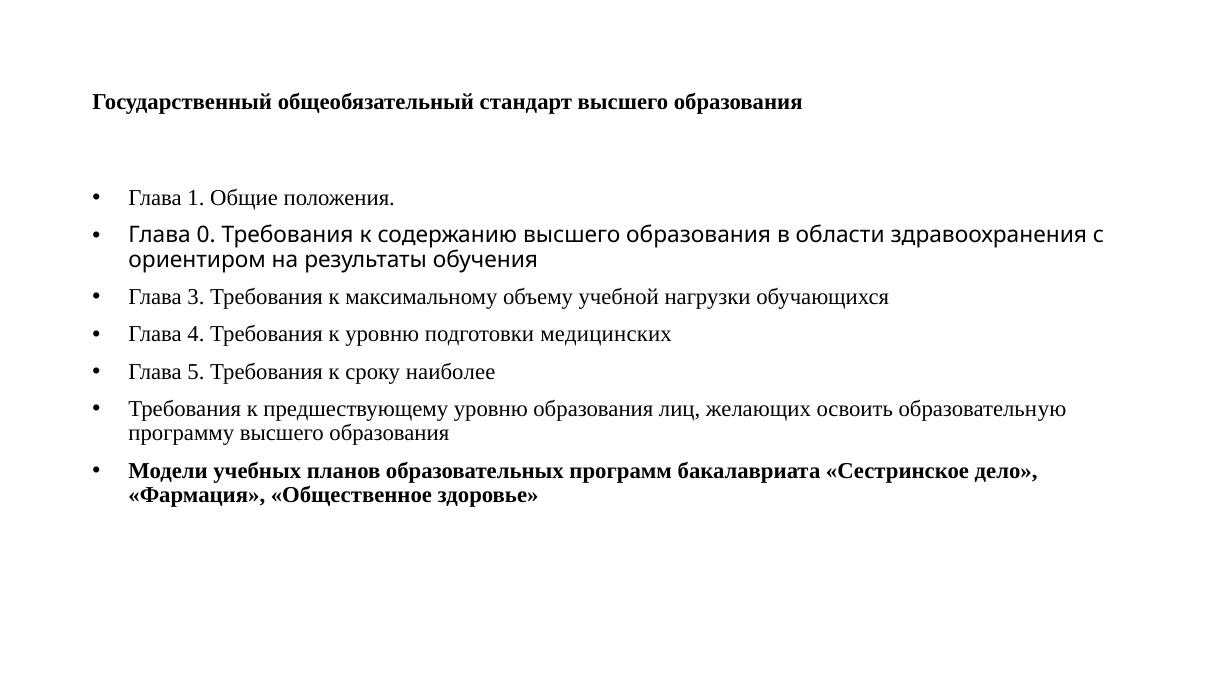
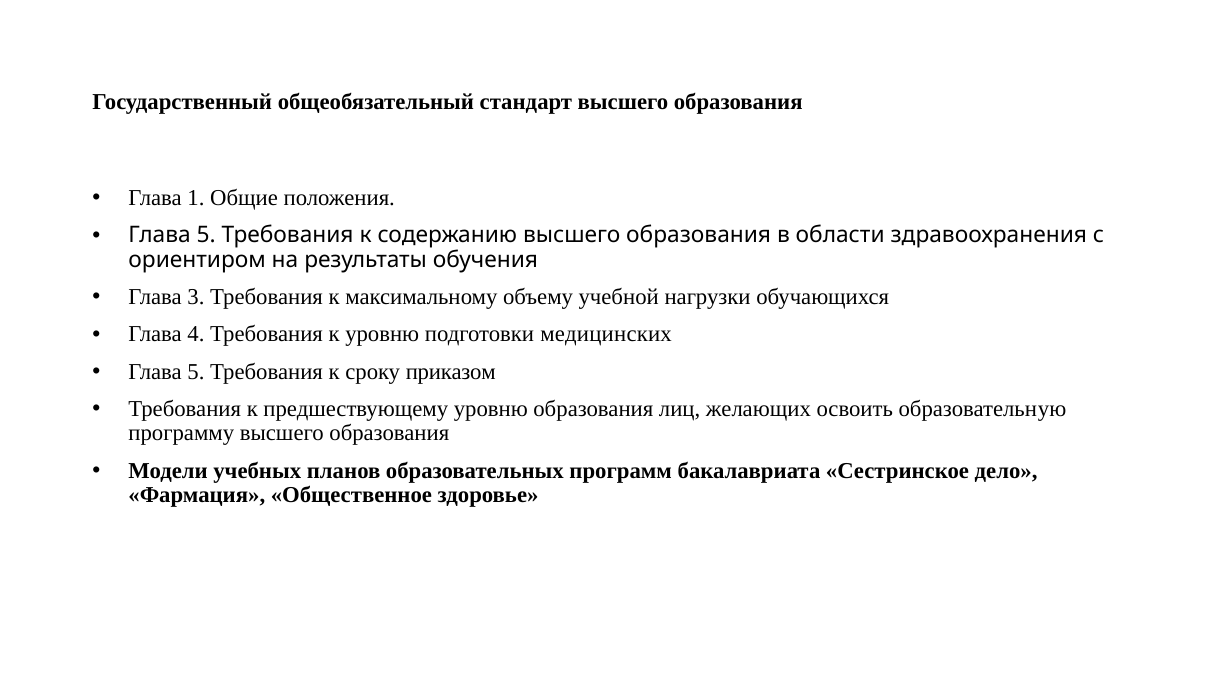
0: 0 -> 5 (206, 236)
наиболее: наиболее -> приказом (451, 372)
